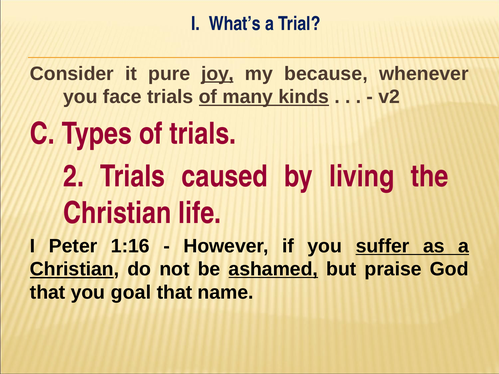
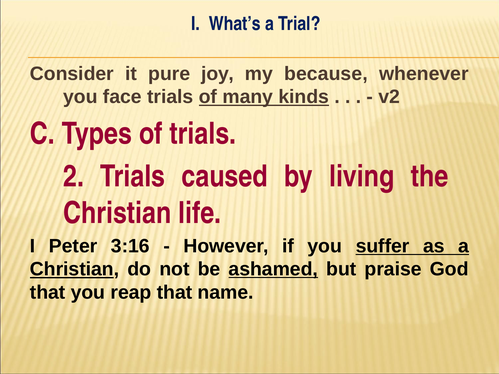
joy underline: present -> none (218, 74)
1:16: 1:16 -> 3:16 (130, 246)
goal: goal -> reap (131, 293)
